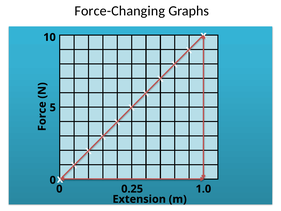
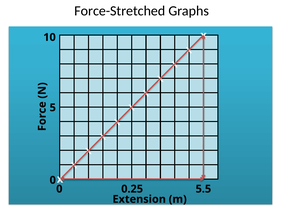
Force-Changing: Force-Changing -> Force-Stretched (120, 11)
1.0: 1.0 -> 5.5 (203, 189)
